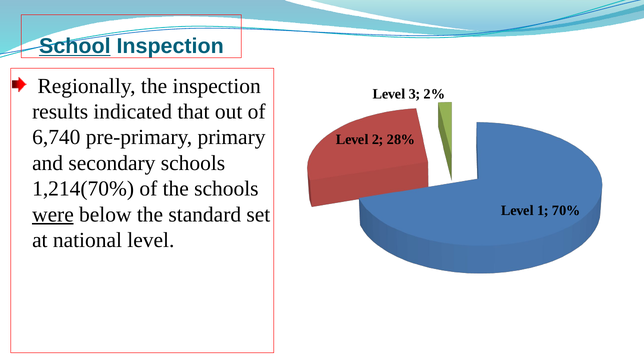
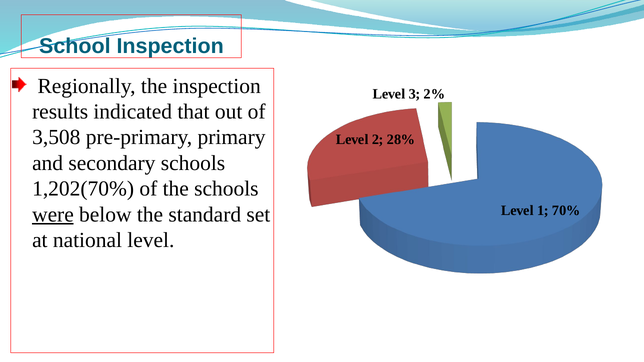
School underline: present -> none (75, 46)
6,740: 6,740 -> 3,508 (56, 138)
1,214(70%: 1,214(70% -> 1,202(70% (83, 189)
